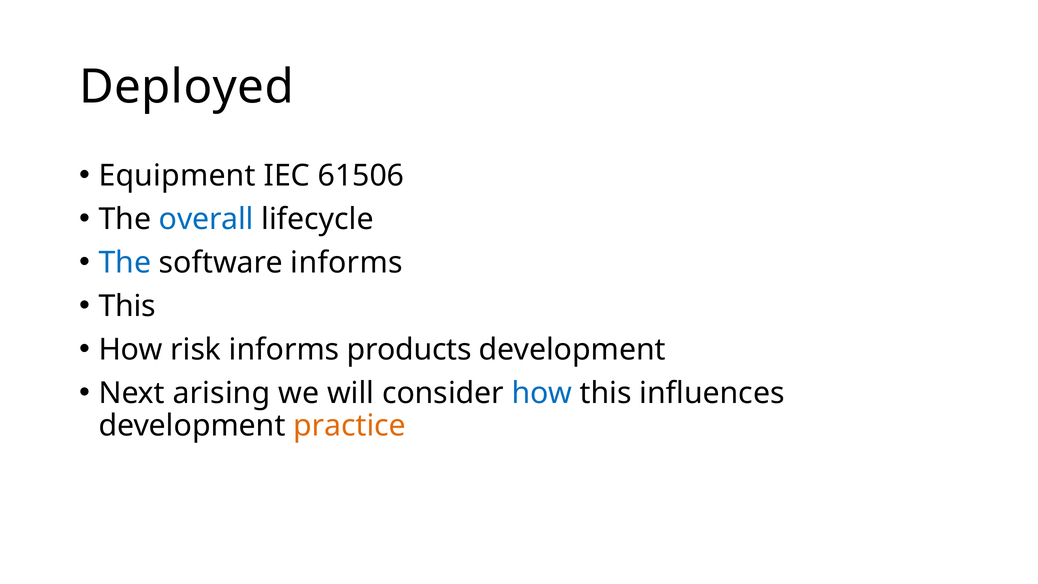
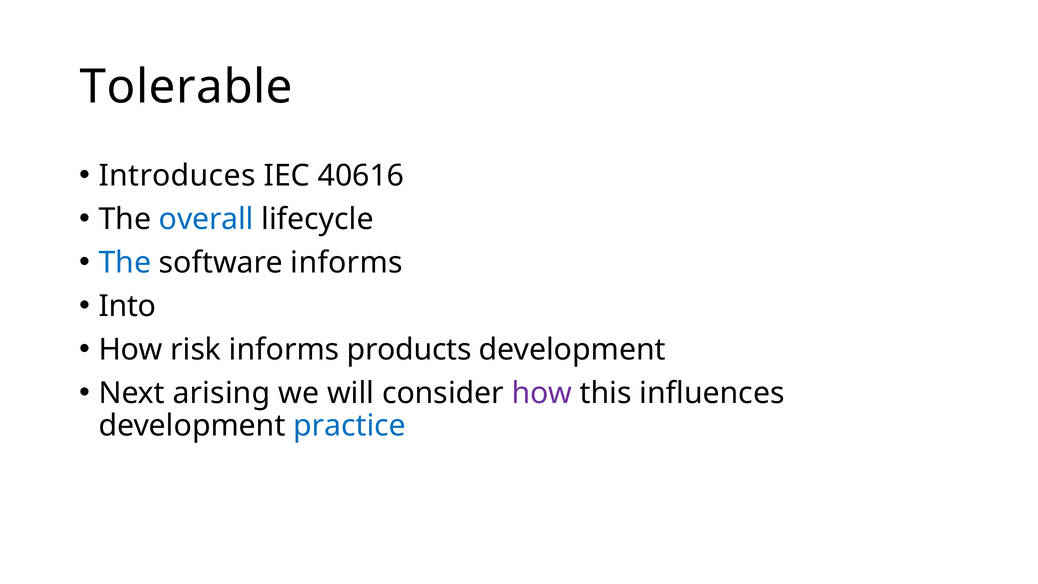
Deployed: Deployed -> Tolerable (186, 87)
Equipment: Equipment -> Introduces (177, 175)
61506: 61506 -> 40616 (361, 175)
This: This -> Into (127, 306)
how colour: blue -> purple (542, 393)
practice colour: orange -> blue (350, 426)
